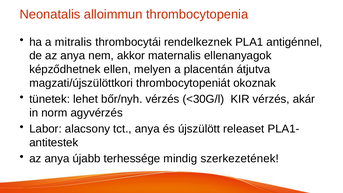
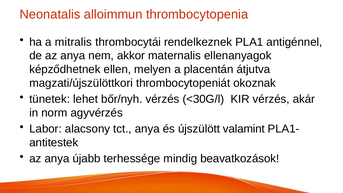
releaset: releaset -> valamint (244, 129)
szerkezetének: szerkezetének -> beavatkozások (240, 159)
